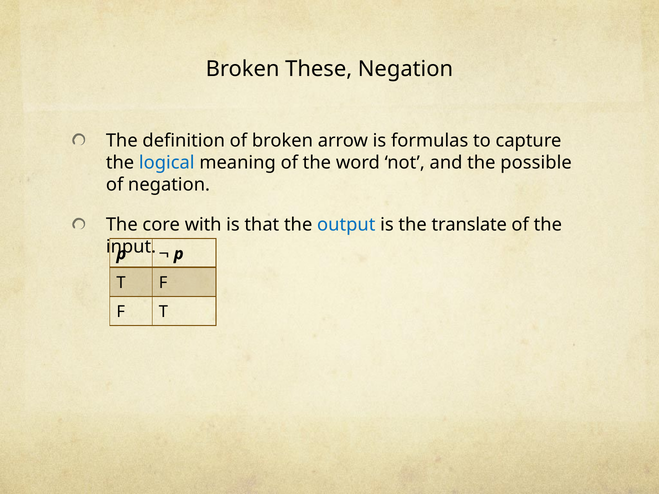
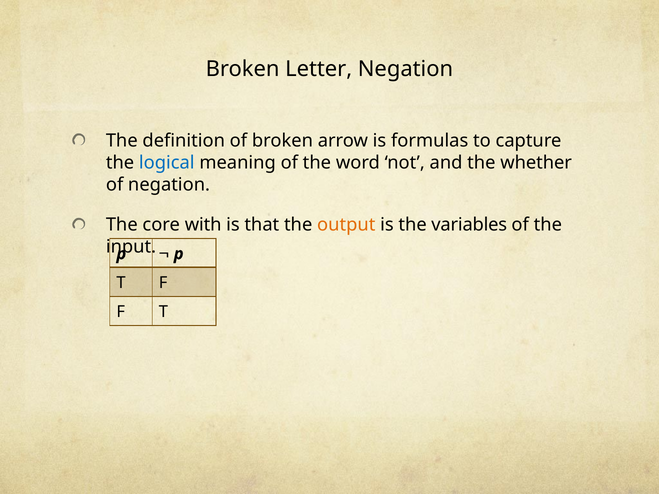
These: These -> Letter (319, 69)
possible: possible -> whether (536, 163)
output colour: blue -> orange (346, 225)
translate: translate -> variables (469, 225)
